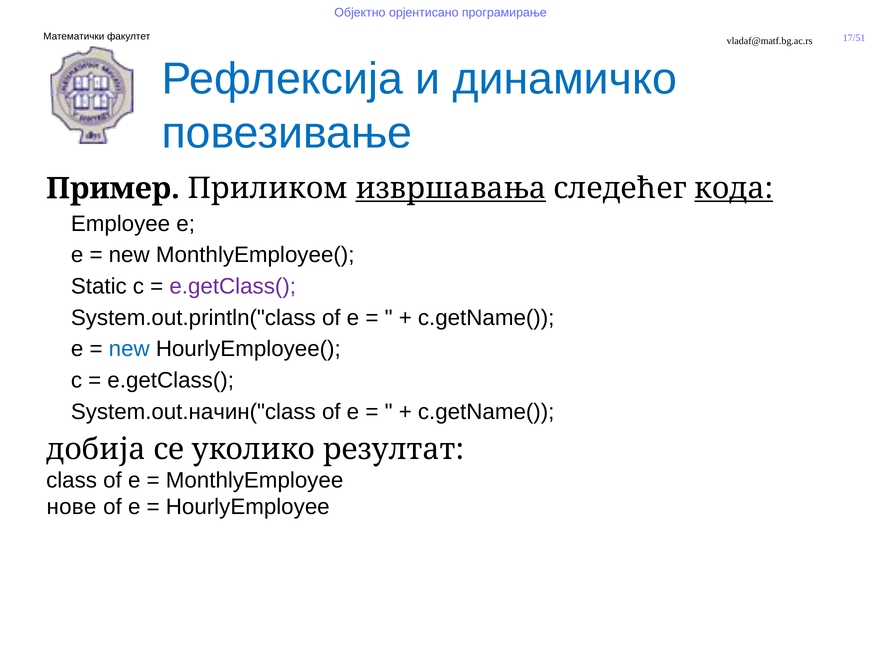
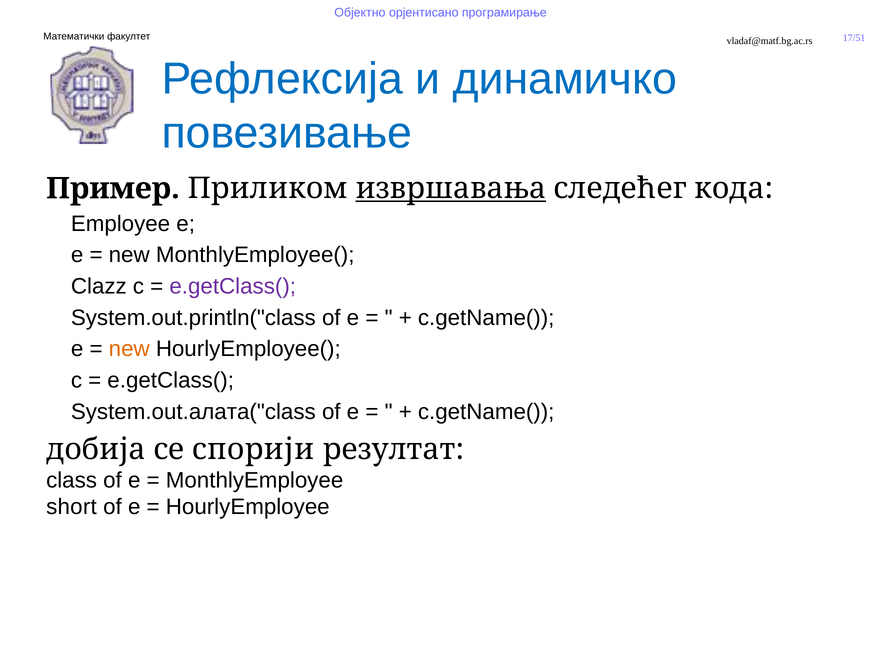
кода underline: present -> none (734, 188)
Static: Static -> Clazz (99, 286)
new colour: blue -> orange (129, 349)
System.out.начин("class: System.out.начин("class -> System.out.алата("class (193, 411)
уколико: уколико -> спорији (253, 449)
нове: нове -> short (71, 507)
